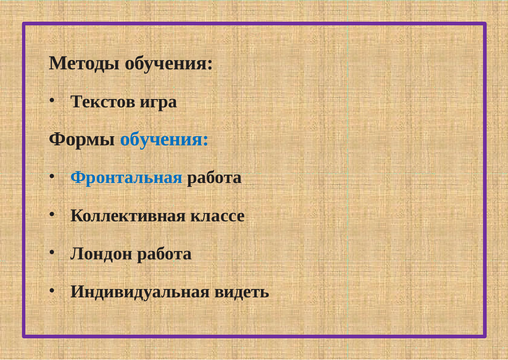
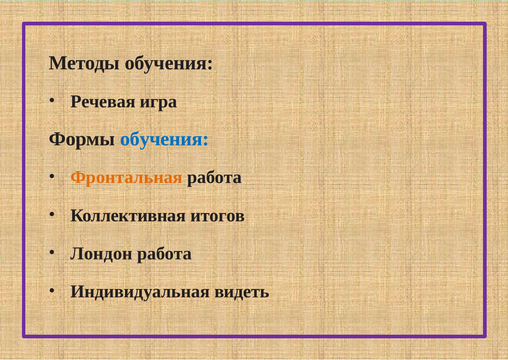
Текстов: Текстов -> Речевая (103, 101)
Фронтальная colour: blue -> orange (127, 177)
классе: классе -> итогов (218, 215)
